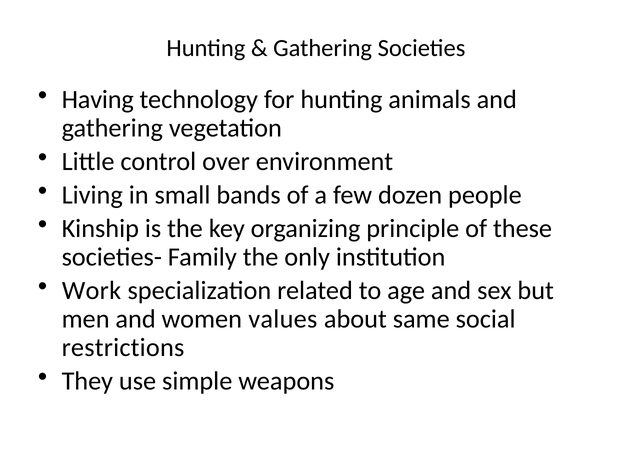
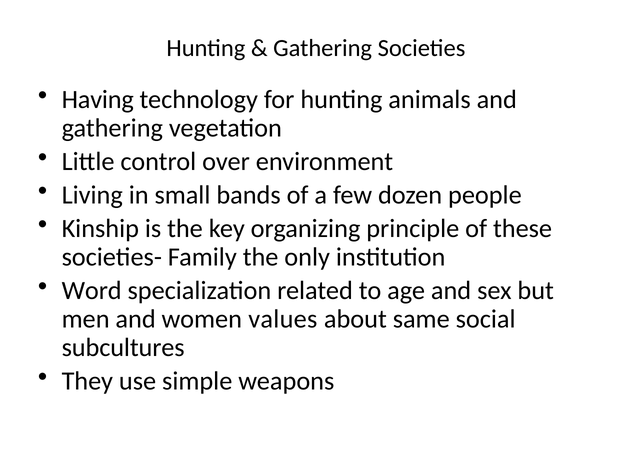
Work: Work -> Word (92, 291)
restrictions: restrictions -> subcultures (123, 348)
